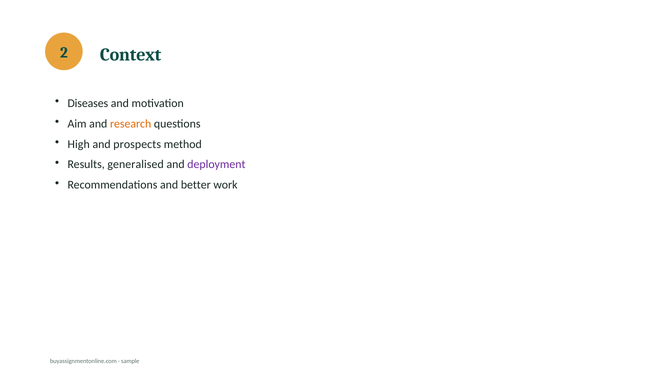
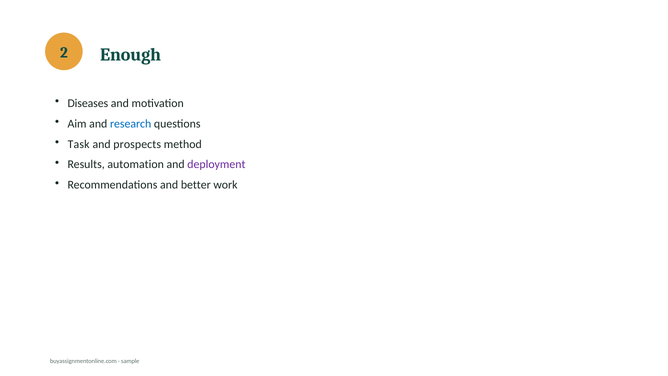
Context: Context -> Enough (131, 55)
research colour: orange -> blue (131, 124)
High: High -> Task (79, 144)
generalised: generalised -> automation (136, 164)
